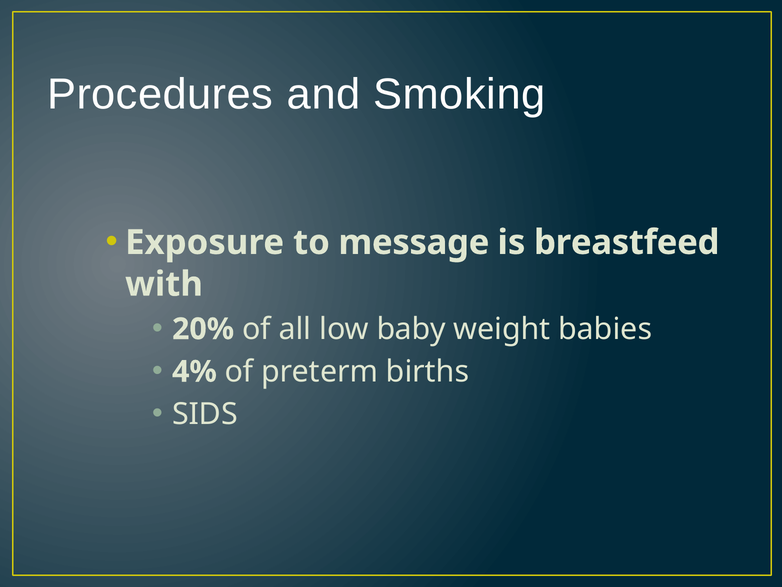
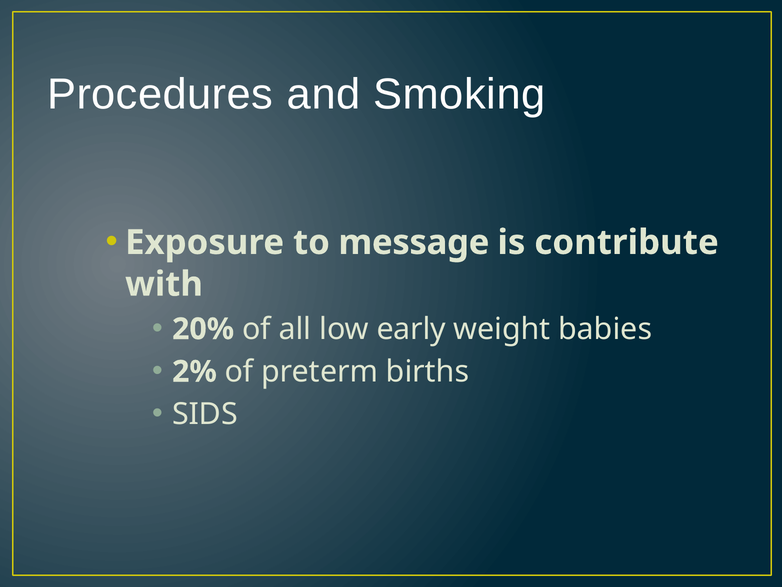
breastfeed: breastfeed -> contribute (627, 242)
baby: baby -> early (411, 329)
4%: 4% -> 2% (194, 371)
